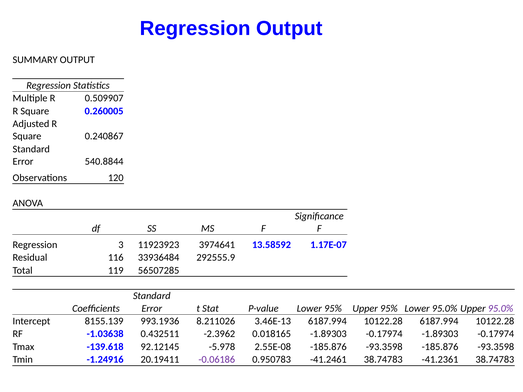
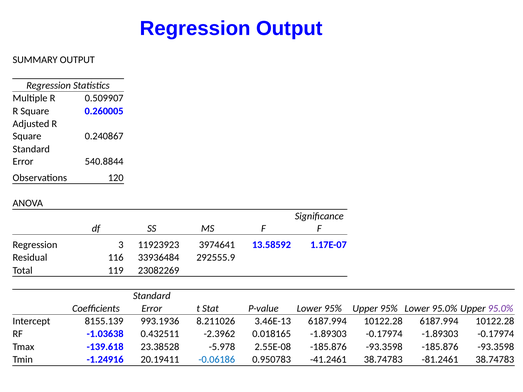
56507285: 56507285 -> 23082269 (159, 271)
92.12145: 92.12145 -> 23.38528 (160, 347)
-0.06186 colour: purple -> blue (217, 360)
-41.2361: -41.2361 -> -81.2461 (440, 360)
